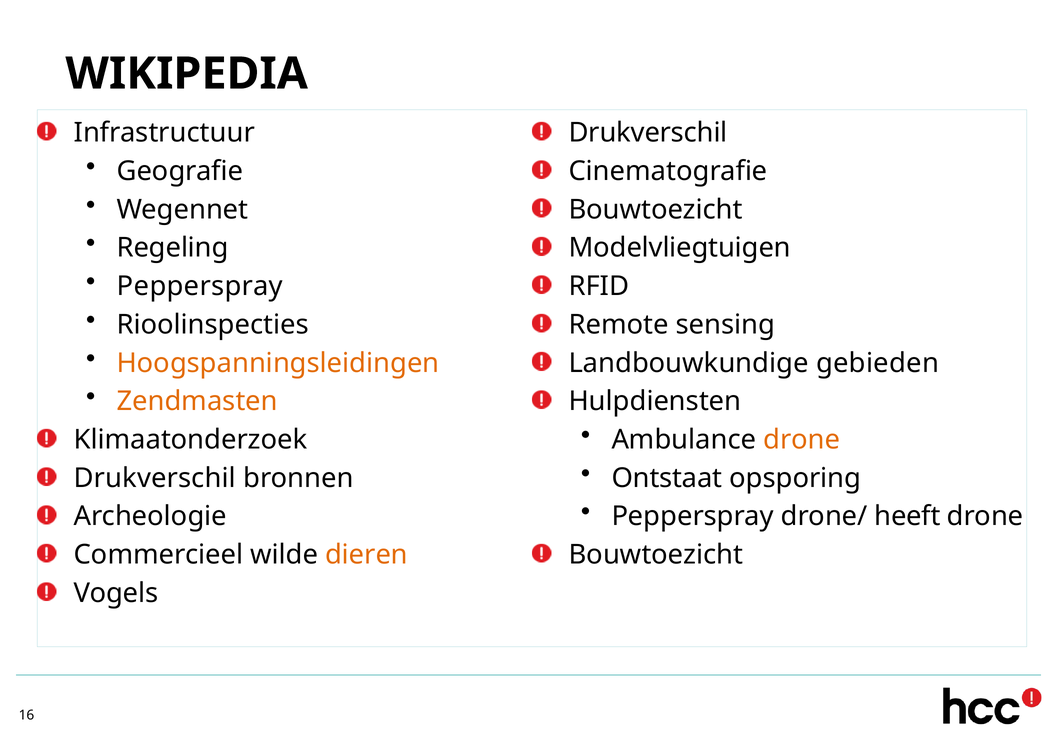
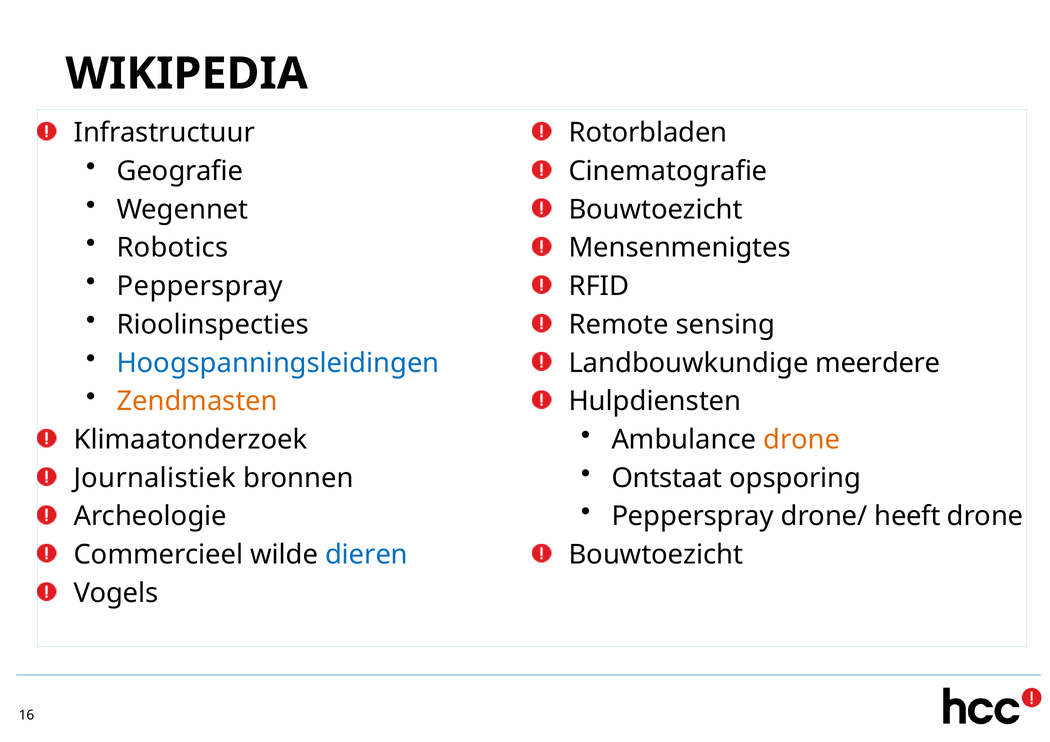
Drukverschil: Drukverschil -> Rotorbladen (648, 133)
Regeling: Regeling -> Robotics (172, 248)
Modelvliegtuigen: Modelvliegtuigen -> Mensenmenigtes (680, 248)
Hoogspanningsleidingen colour: orange -> blue (278, 363)
gebieden: gebieden -> meerdere (878, 363)
Drukverschil: Drukverschil -> Journalistiek (155, 478)
dieren colour: orange -> blue (367, 555)
